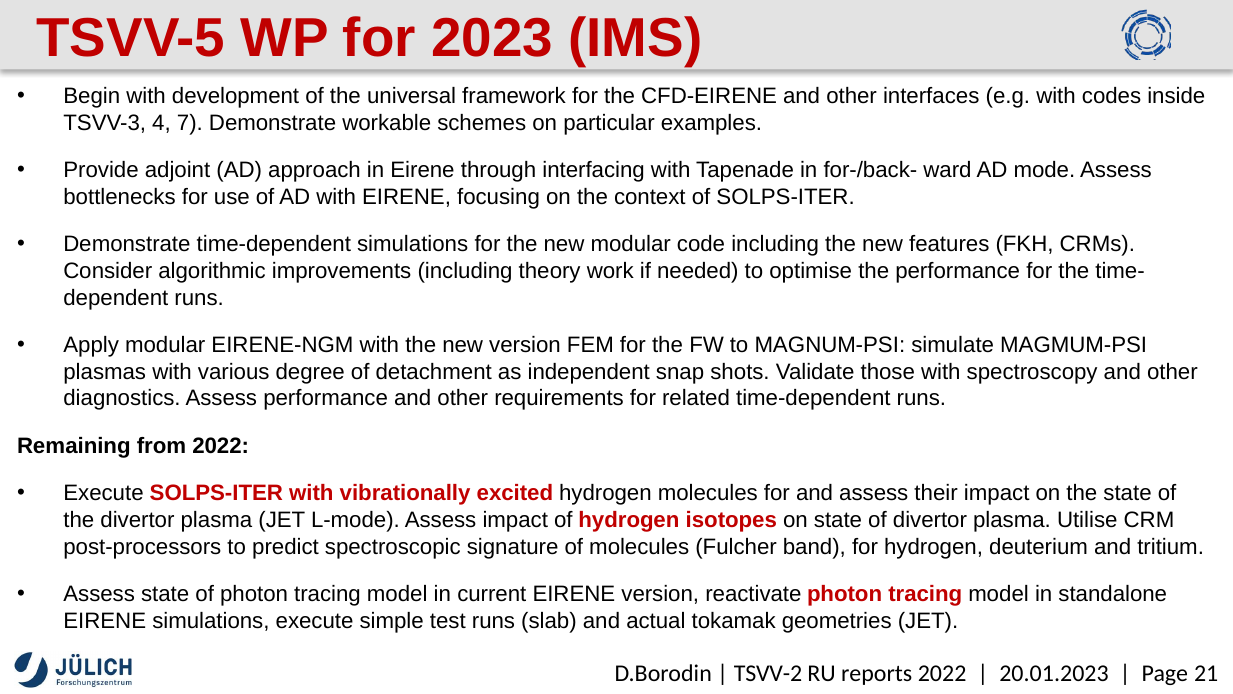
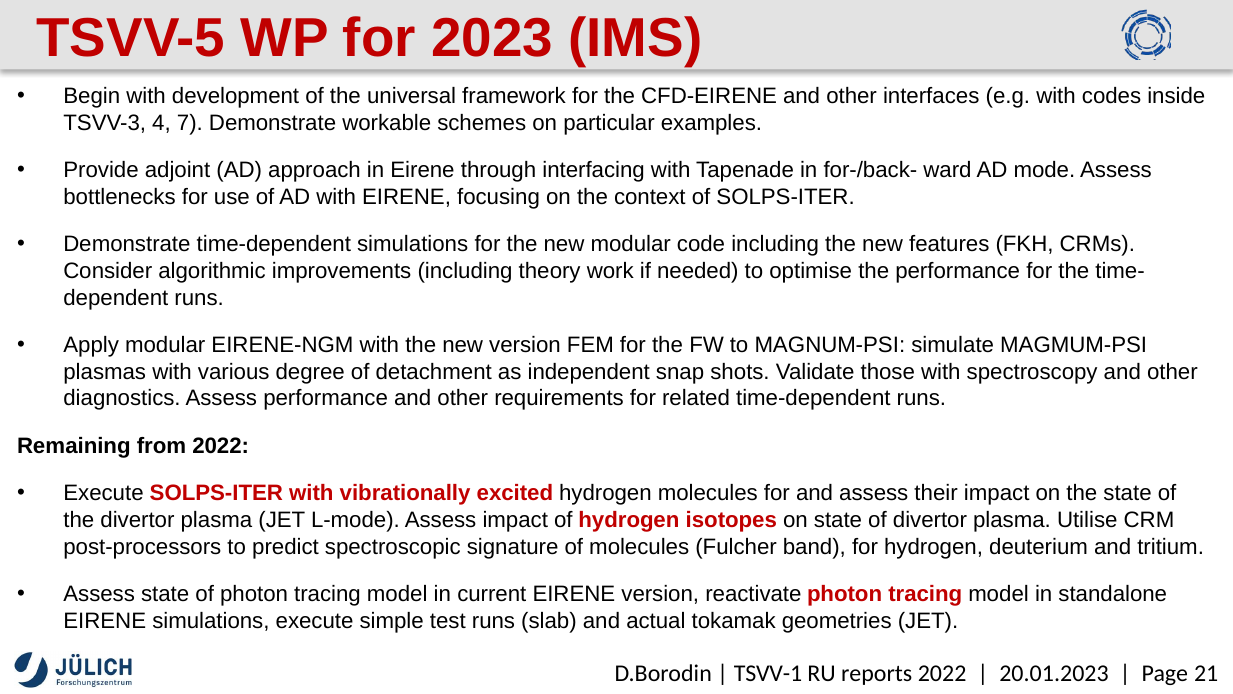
TSVV-2: TSVV-2 -> TSVV-1 (768, 674)
